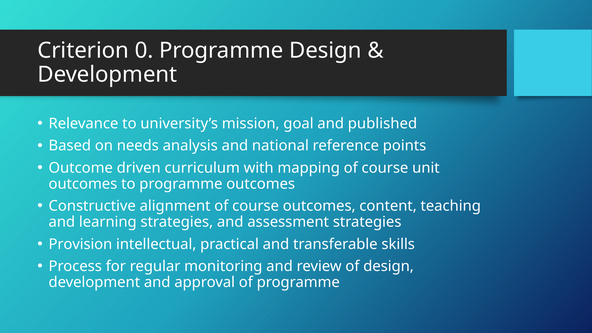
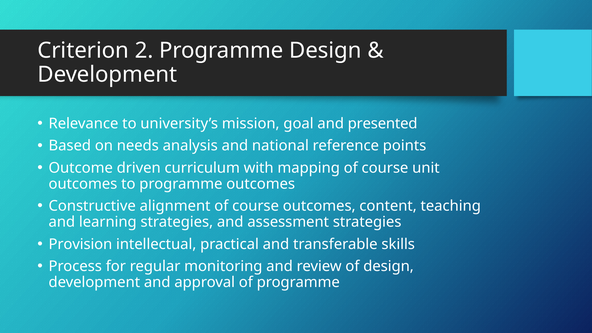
0: 0 -> 2 (144, 51)
published: published -> presented (383, 124)
